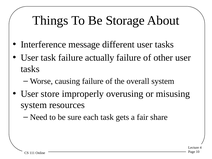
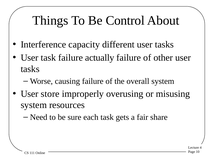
Storage: Storage -> Control (125, 21)
message: message -> capacity (84, 44)
